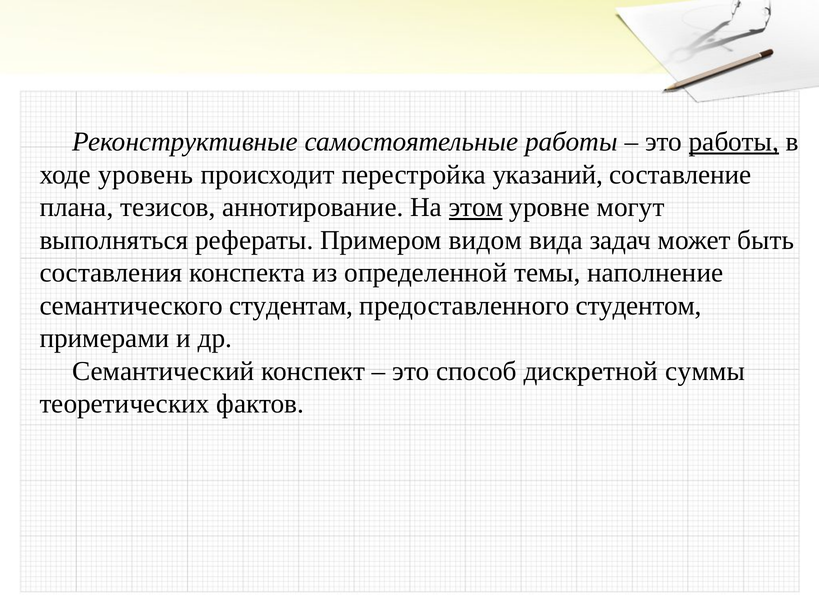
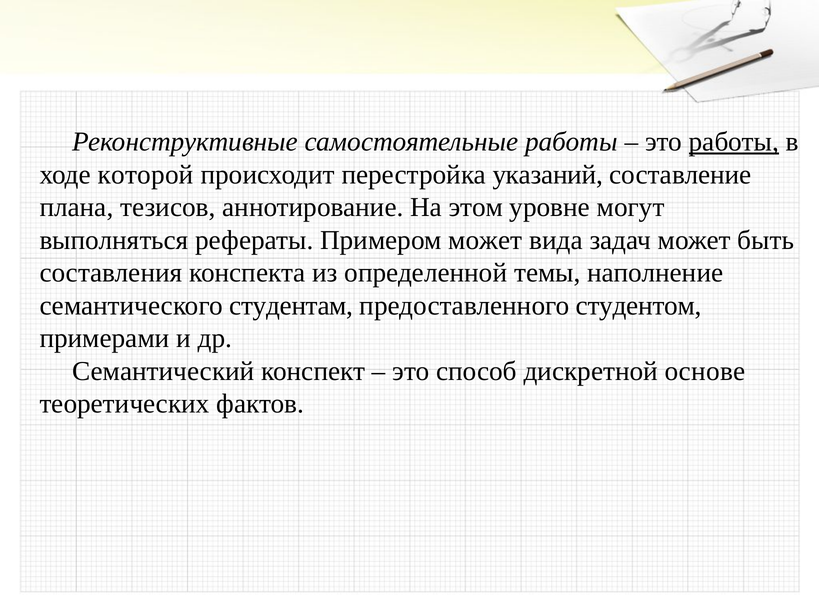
уровень: уровень -> которой (146, 175)
этом underline: present -> none (476, 207)
Примером видом: видом -> может (485, 240)
суммы: суммы -> основе (705, 371)
